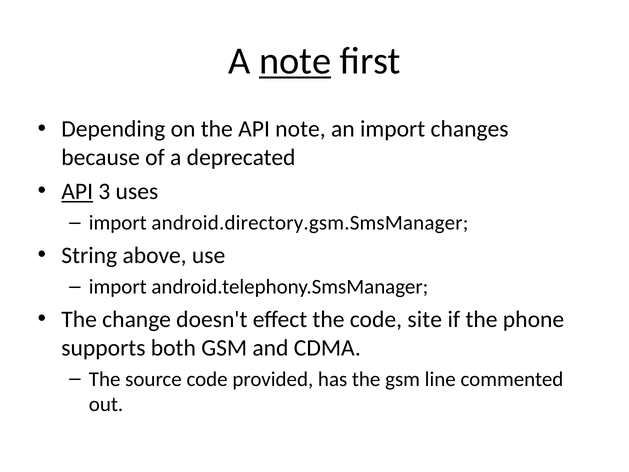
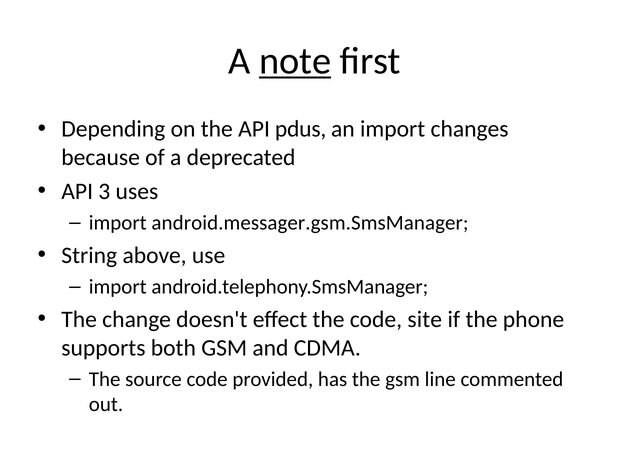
API note: note -> pdus (301, 129)
API underline: present -> none (77, 191)
android.directory.gsm.SmsManager: android.directory.gsm.SmsManager -> android.messager.gsm.SmsManager (310, 223)
